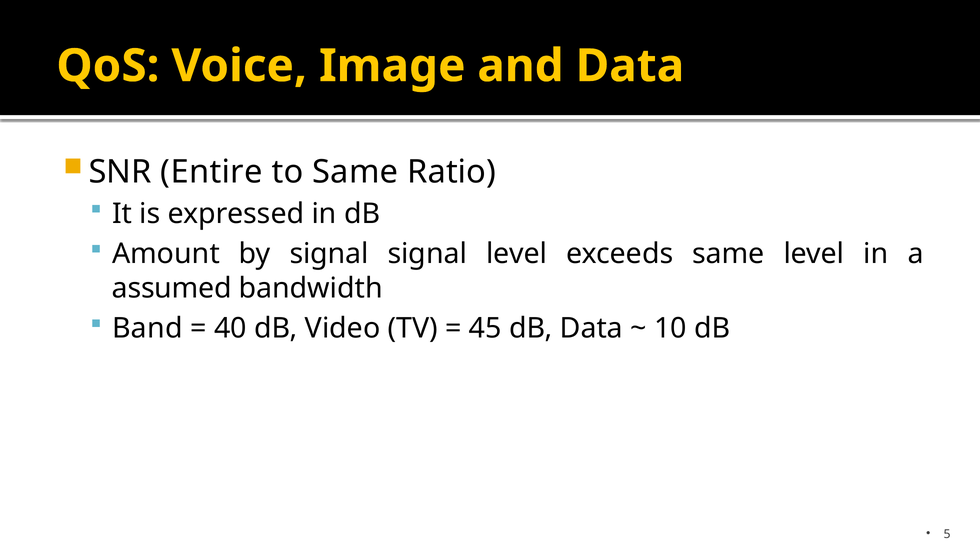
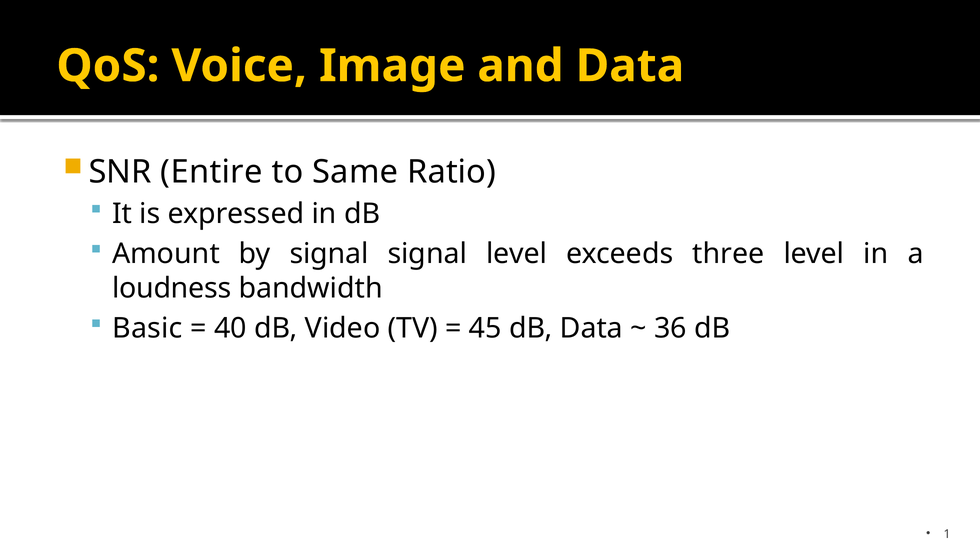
exceeds same: same -> three (728, 254)
assumed: assumed -> loudness (172, 288)
Band: Band -> Basic (147, 329)
10: 10 -> 36 (670, 329)
5: 5 -> 1 (947, 534)
